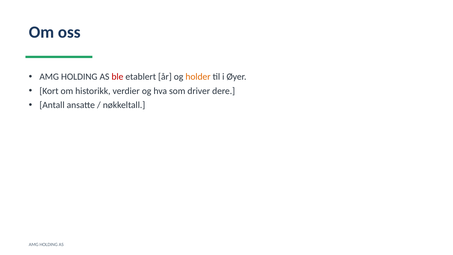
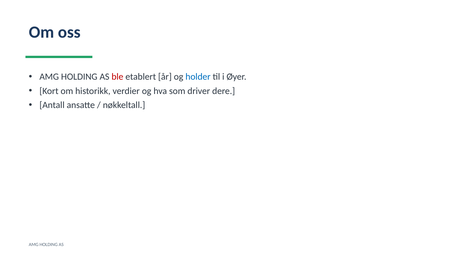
holder colour: orange -> blue (198, 77)
